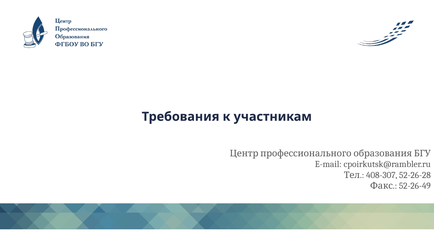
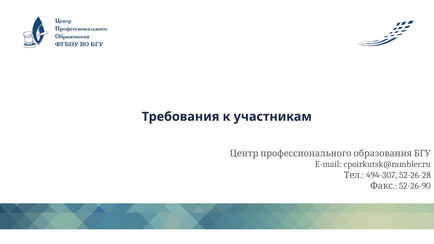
408-307: 408-307 -> 494-307 (382, 175)
52-26-49: 52-26-49 -> 52-26-90 (415, 186)
